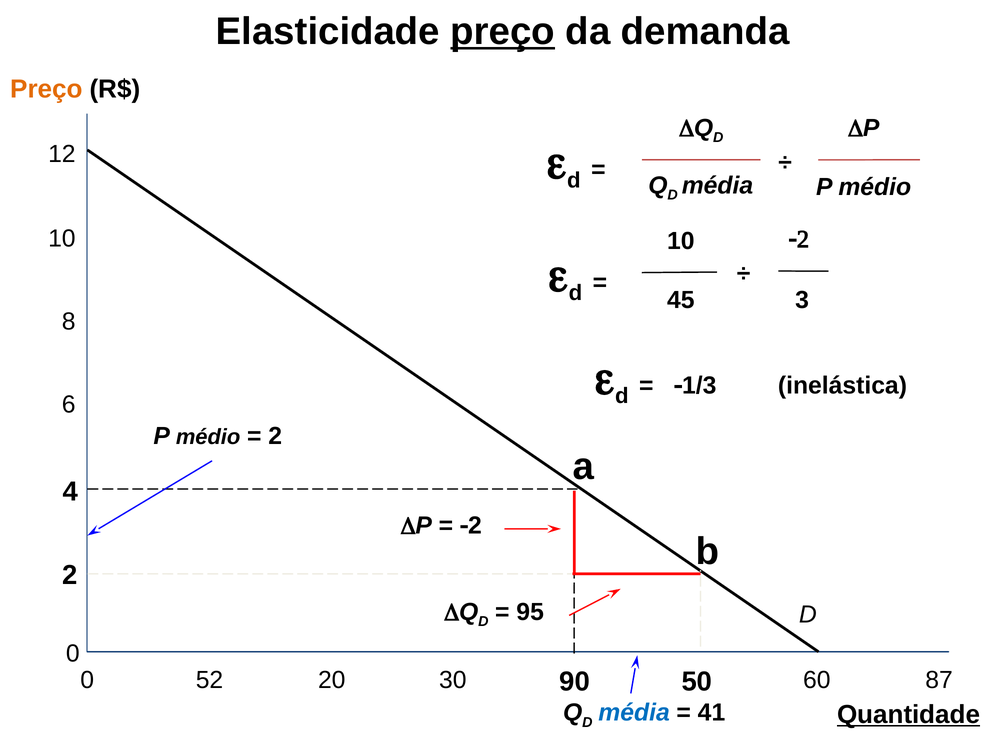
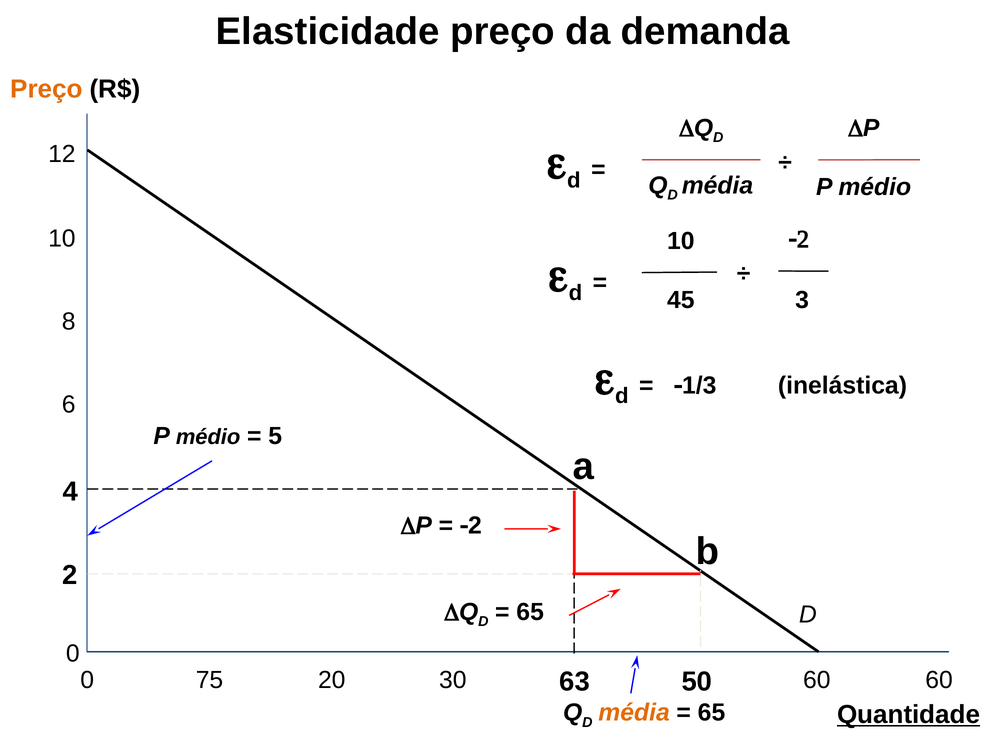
preço underline: present -> none (503, 32)
2: 2 -> 5 (275, 436)
95: 95 -> 65 (530, 612)
52: 52 -> 75 (210, 680)
90: 90 -> 63 (575, 682)
60 87: 87 -> 60 (939, 680)
média colour: blue -> orange (634, 712)
41: 41 -> 65 (711, 712)
